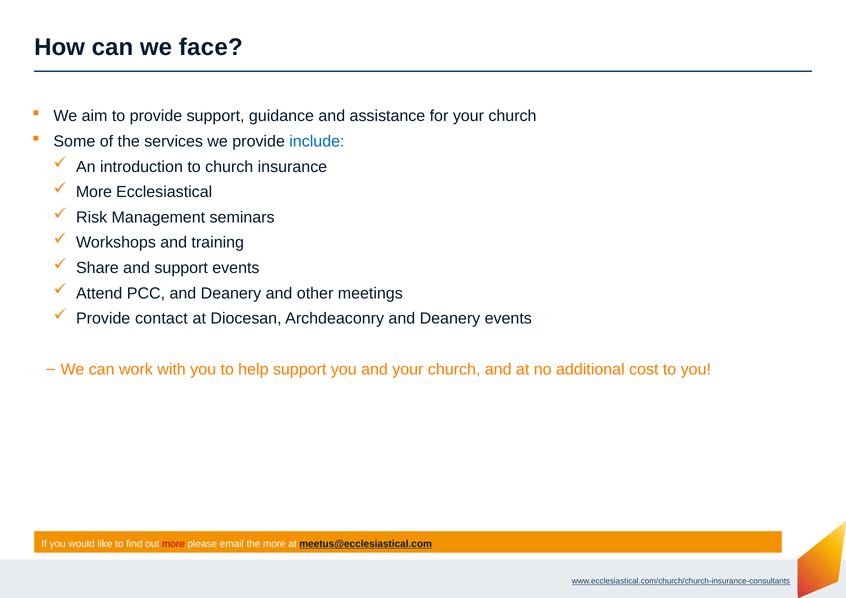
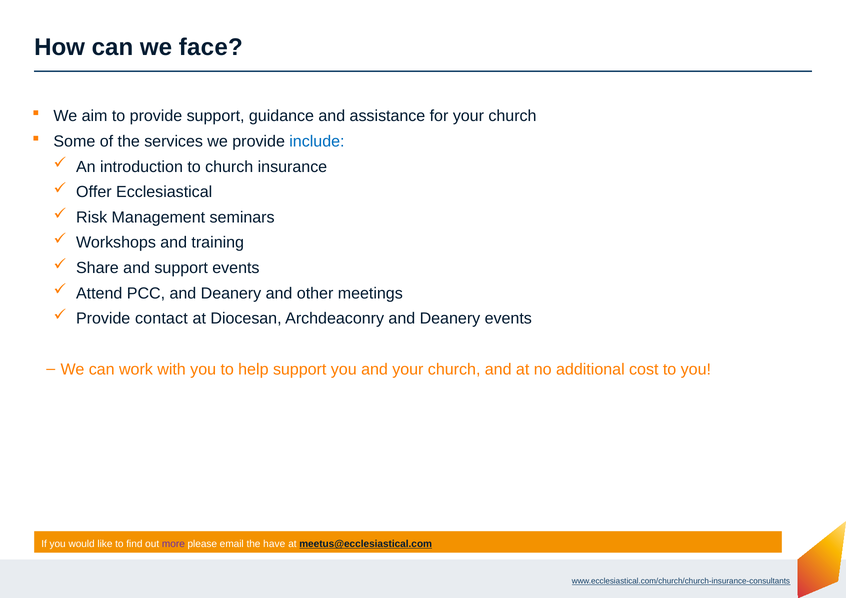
More: More -> Offer (94, 192)
more colour: red -> purple (173, 544)
the more: more -> have (274, 544)
